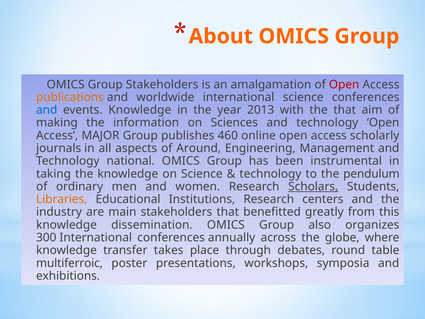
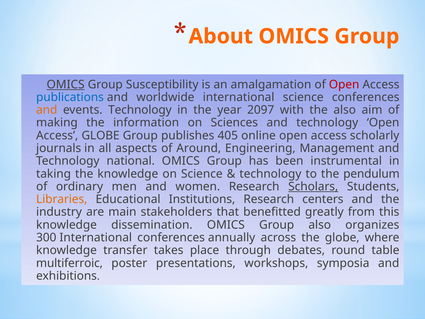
OMICS underline: none -> present (66, 84)
Group Stakeholders: Stakeholders -> Susceptibility (162, 84)
publications colour: orange -> blue (70, 97)
and colour: blue -> orange (47, 110)
events Knowledge: Knowledge -> Technology (140, 110)
2013: 2013 -> 2097 (261, 110)
the that: that -> also (345, 110)
Access MAJOR: MAJOR -> GLOBE (101, 135)
460: 460 -> 405 (228, 135)
